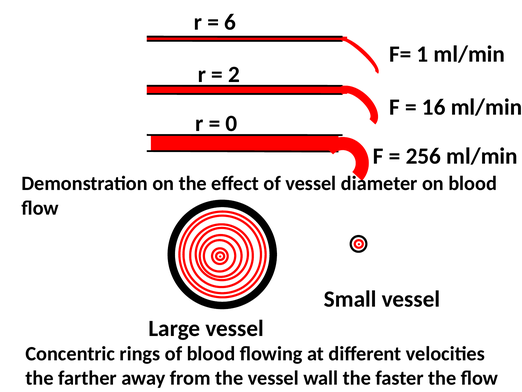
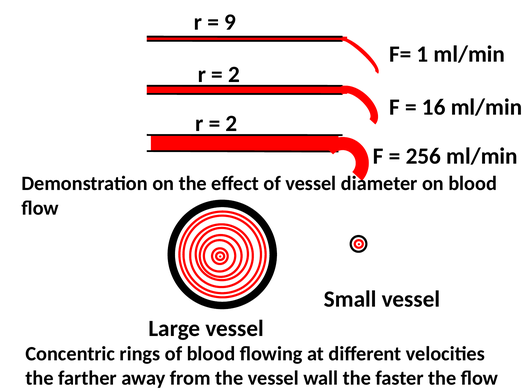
6: 6 -> 9 (230, 22)
0: 0 -> 2 (231, 123)
